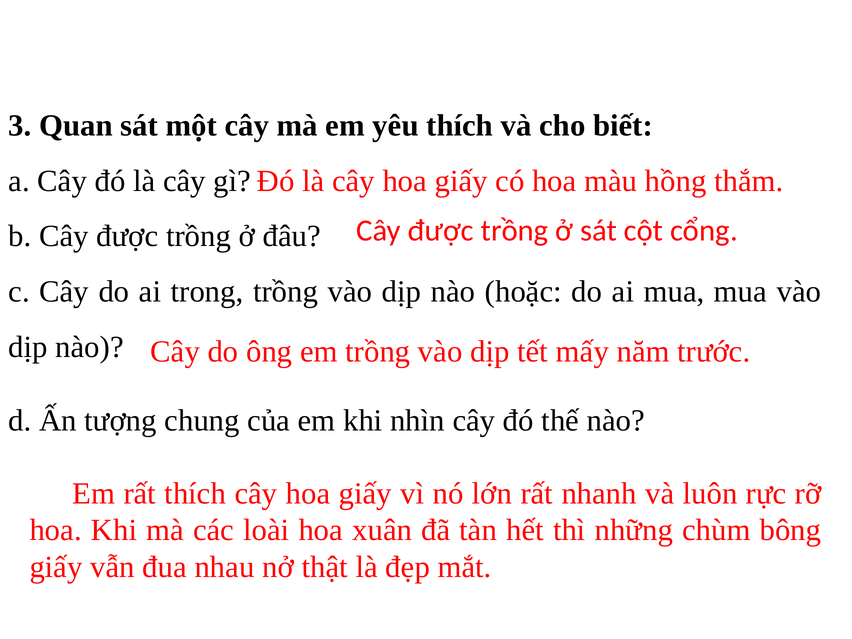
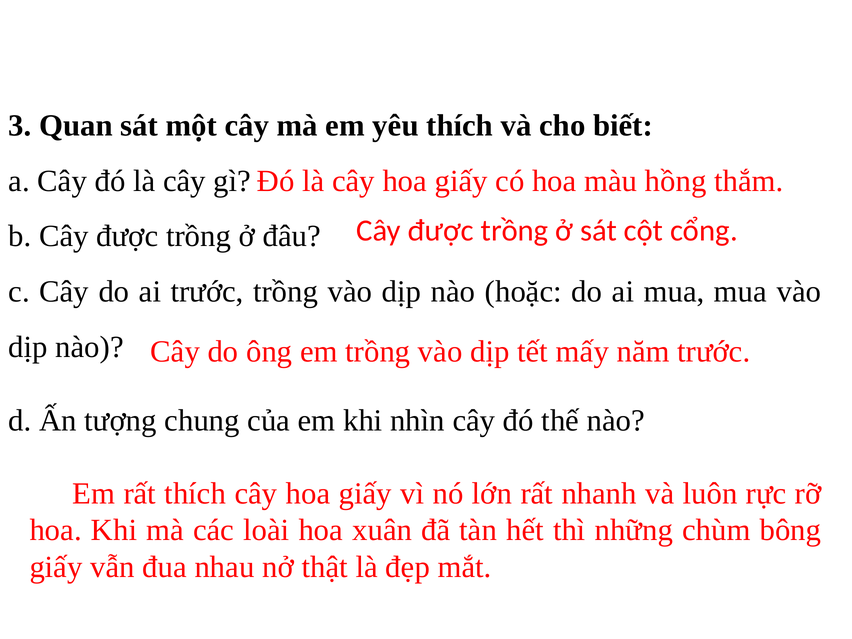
ai trong: trong -> trước (207, 292)
